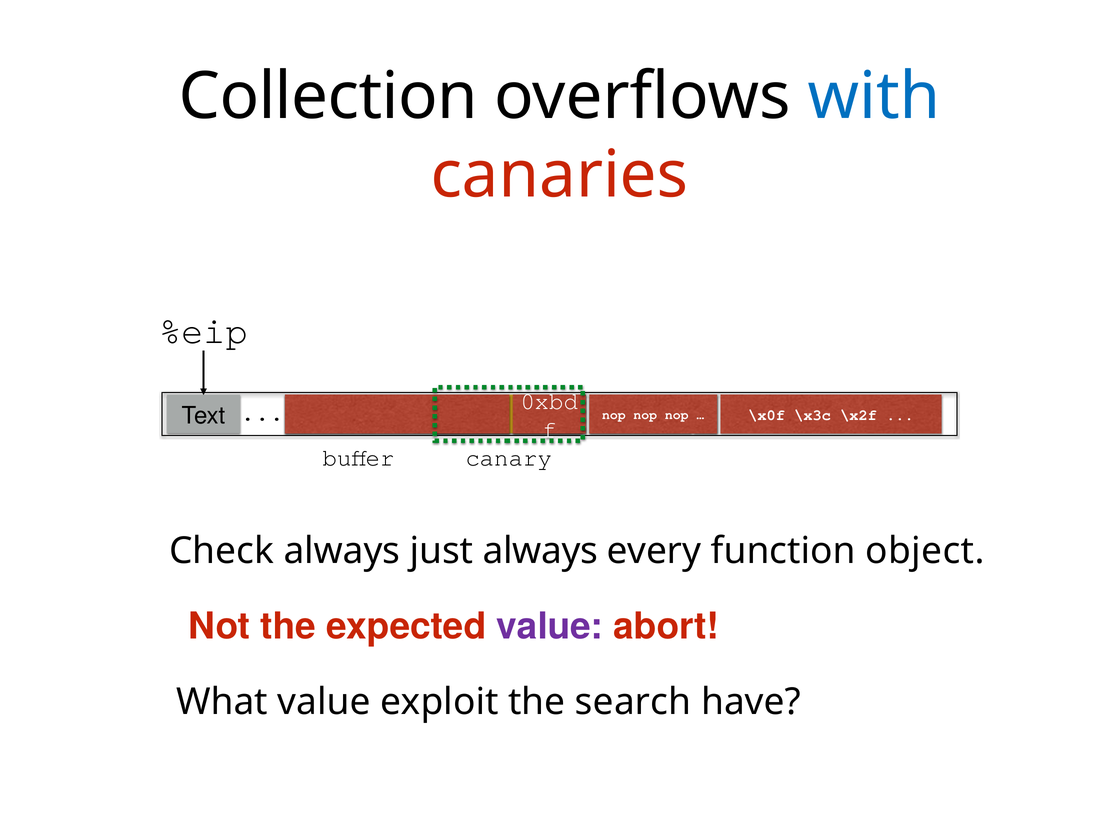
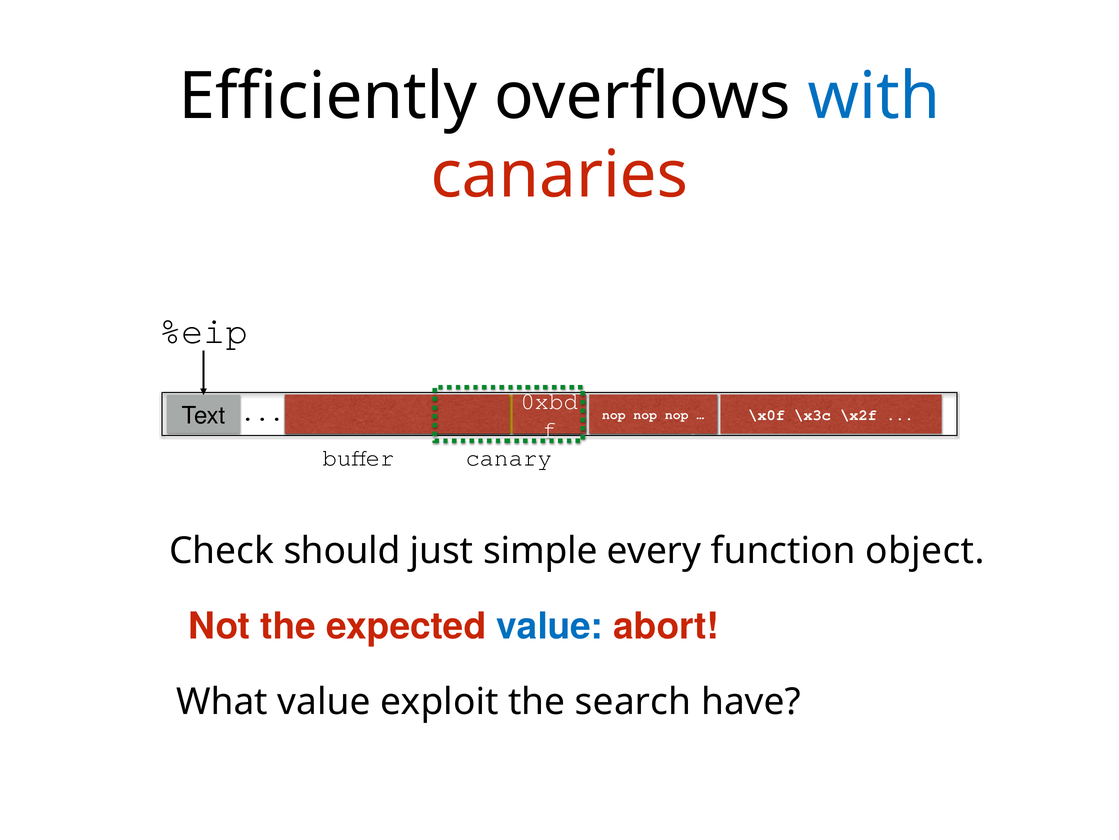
Collection: Collection -> Efficiently (328, 96)
Check always: always -> should (342, 551)
just always: always -> simple (540, 551)
value colour: purple -> blue (550, 626)
